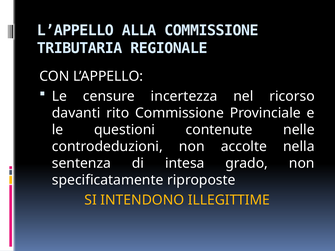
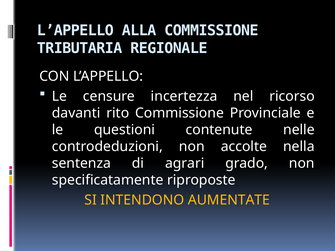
intesa: intesa -> agrari (185, 163)
ILLEGITTIME: ILLEGITTIME -> AUMENTATE (229, 200)
